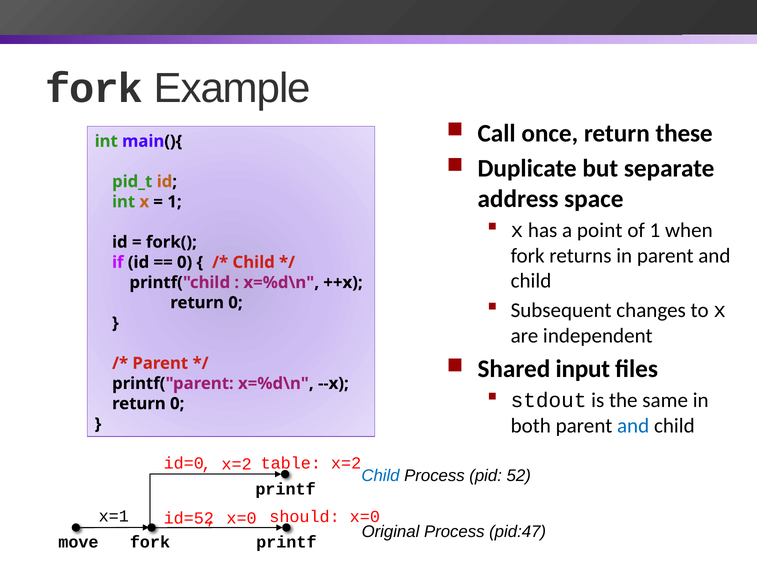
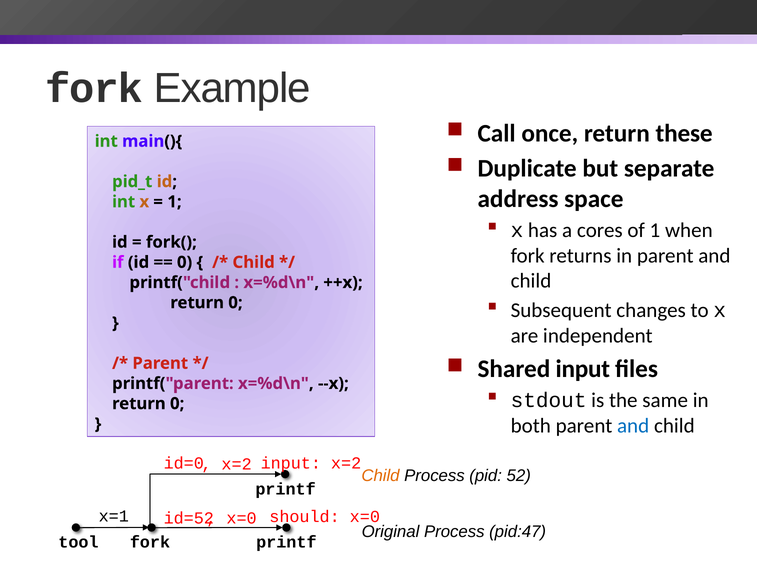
point: point -> cores (600, 230)
table: table -> input (291, 463)
Child colour: blue -> orange (380, 476)
move: move -> tool (78, 542)
